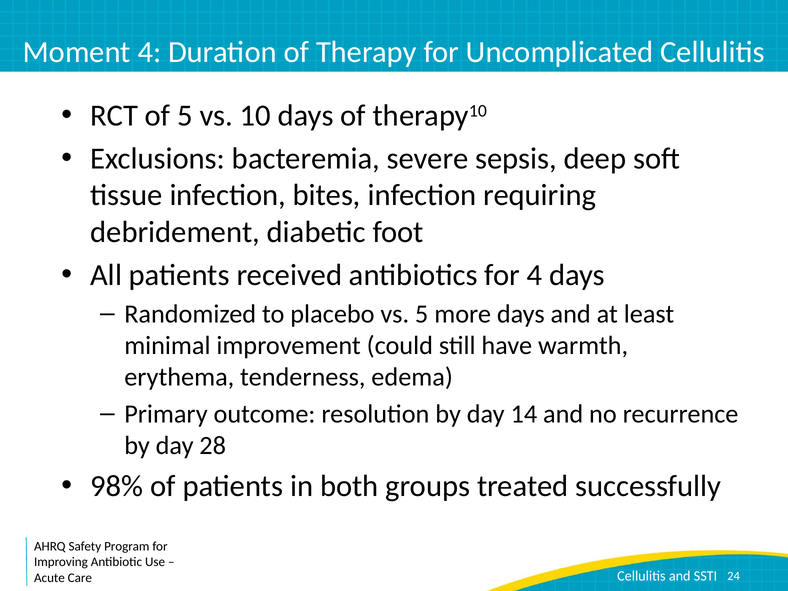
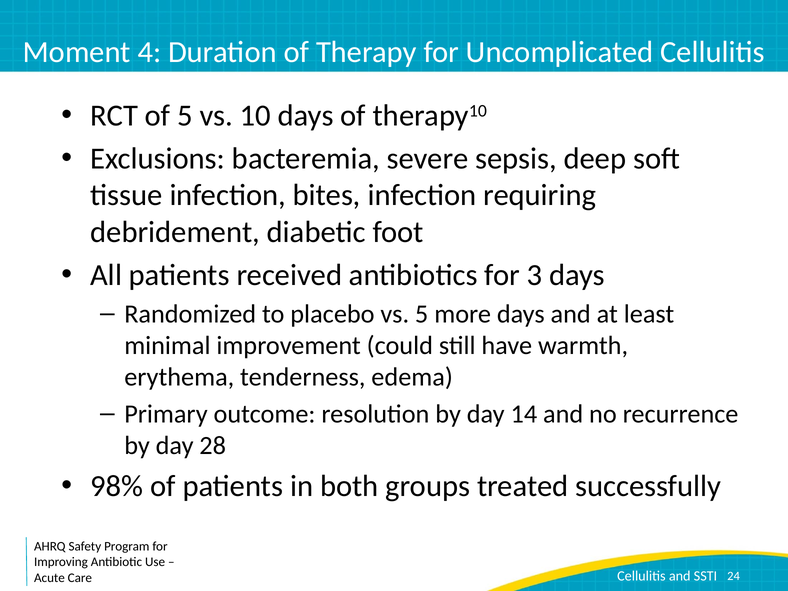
for 4: 4 -> 3 (535, 275)
